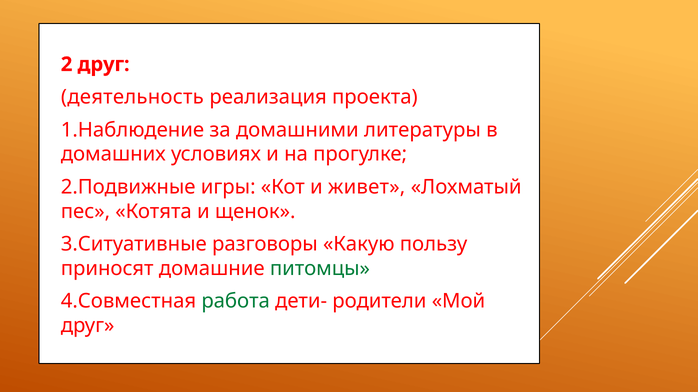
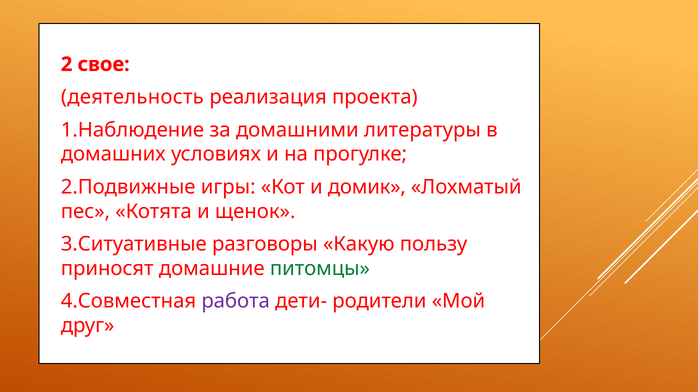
2 друг: друг -> свое (104, 64)
живет: живет -> домик (367, 187)
работа colour: green -> purple (236, 302)
